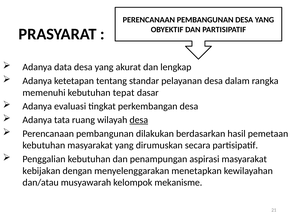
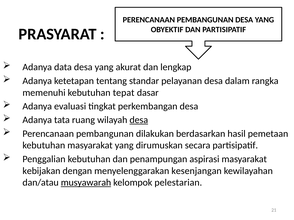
menetapkan: menetapkan -> kesenjangan (197, 171)
musyawarah underline: none -> present (86, 183)
mekanisme: mekanisme -> pelestarian (178, 183)
